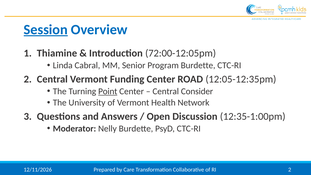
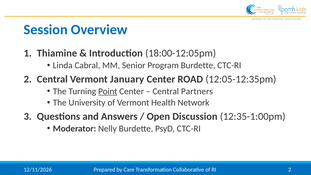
Session underline: present -> none (46, 30)
72:00-12:05pm: 72:00-12:05pm -> 18:00-12:05pm (181, 53)
Funding: Funding -> January (127, 79)
Consider: Consider -> Partners (197, 91)
